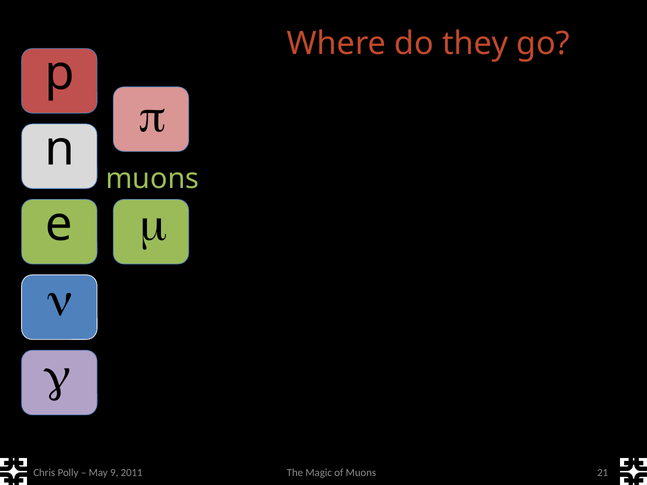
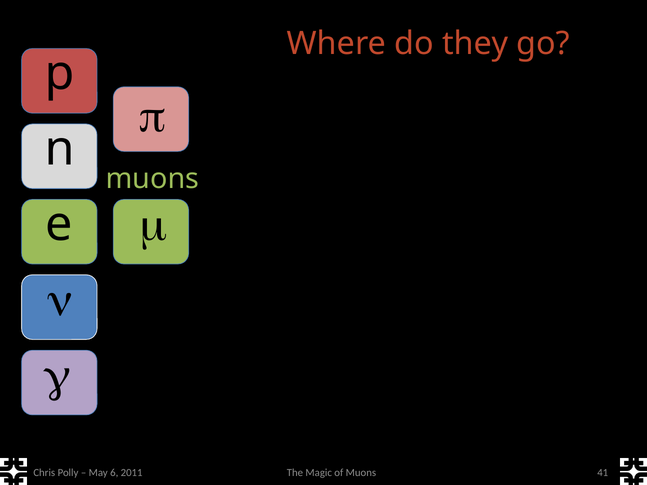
21: 21 -> 41 (603, 473)
9: 9 -> 6 (114, 473)
